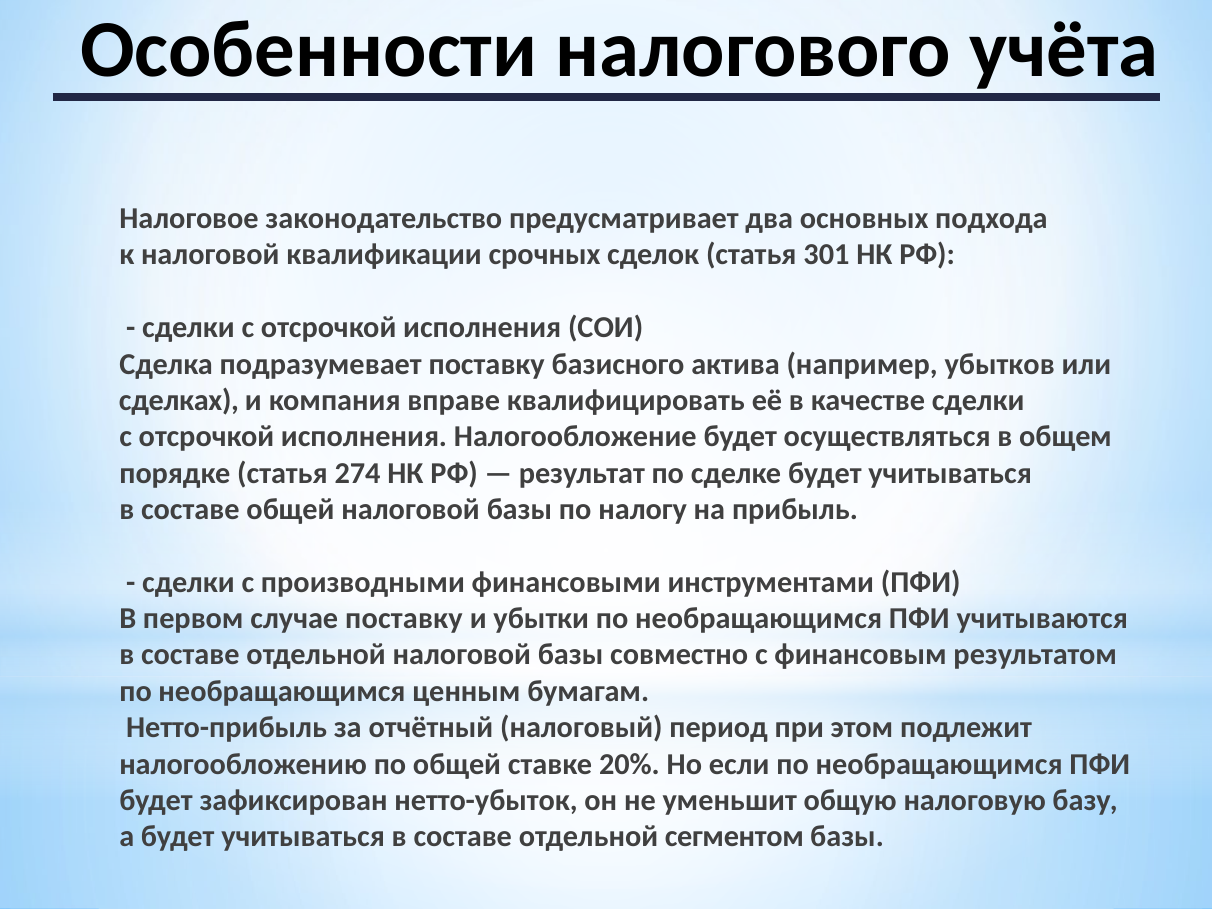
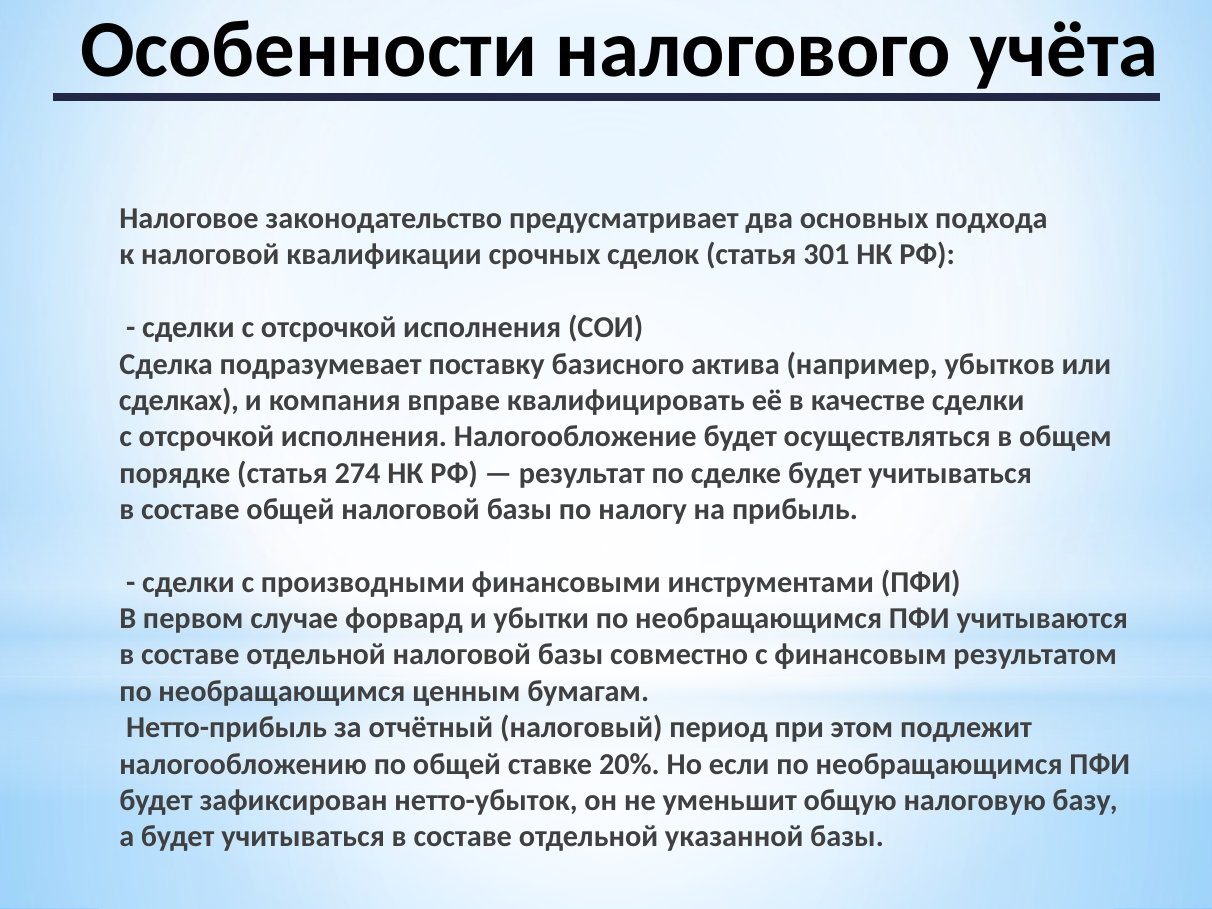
случае поставку: поставку -> форвард (404, 619)
сегментом: сегментом -> указанной (734, 837)
